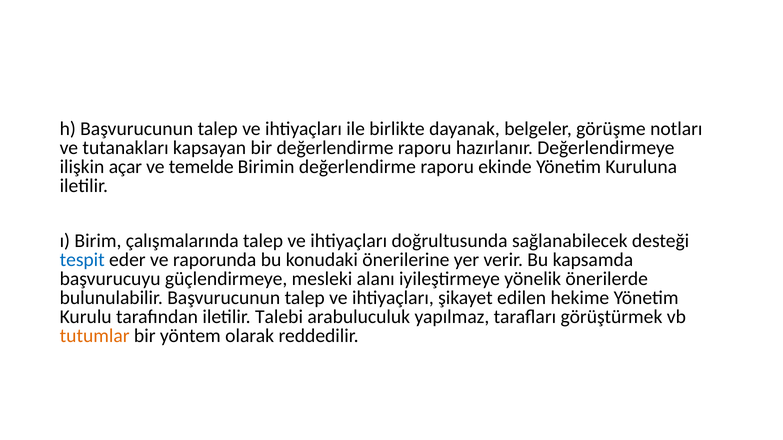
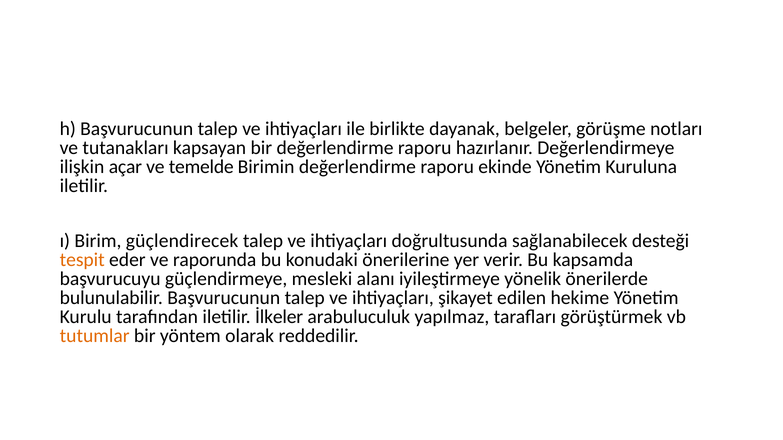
çalışmalarında: çalışmalarında -> güçlendirecek (182, 241)
tespit colour: blue -> orange (82, 260)
Talebi: Talebi -> İlkeler (279, 317)
